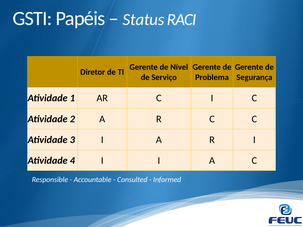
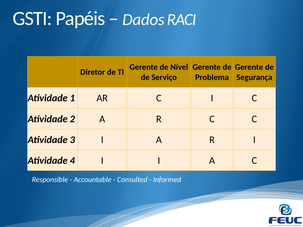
Status: Status -> Dados (144, 20)
